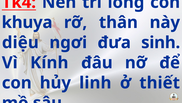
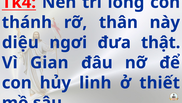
khuya: khuya -> thánh (27, 22)
sinh: sinh -> thật (161, 42)
Kính: Kính -> Gian (49, 62)
